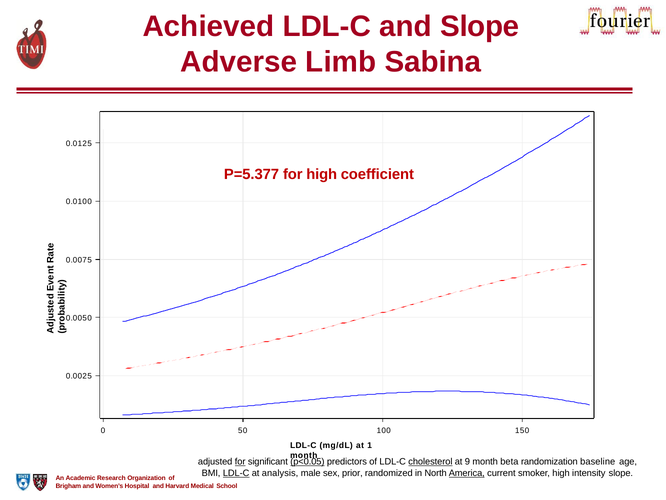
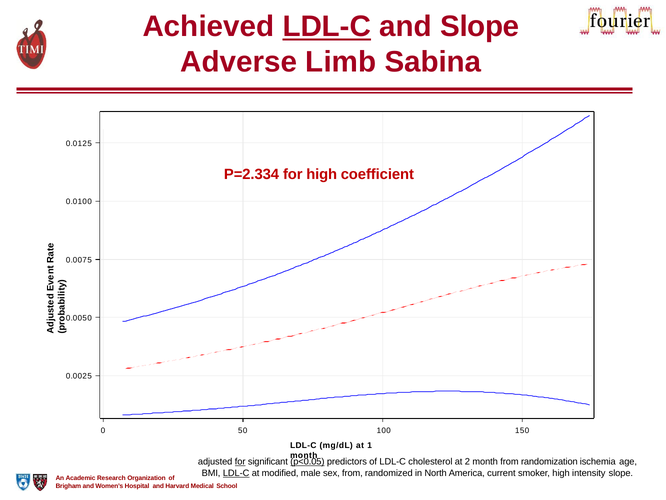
LDL-C underline: none -> present (327, 27)
P=5.377: P=5.377 -> P=2.334 (252, 174)
cholesterol underline: present -> none (430, 461)
9: 9 -> 2 (467, 461)
month beta: beta -> from (509, 461)
baseline: baseline -> ischemia (598, 461)
analysis: analysis -> modified (280, 473)
sex prior: prior -> from (352, 473)
America underline: present -> none (467, 473)
